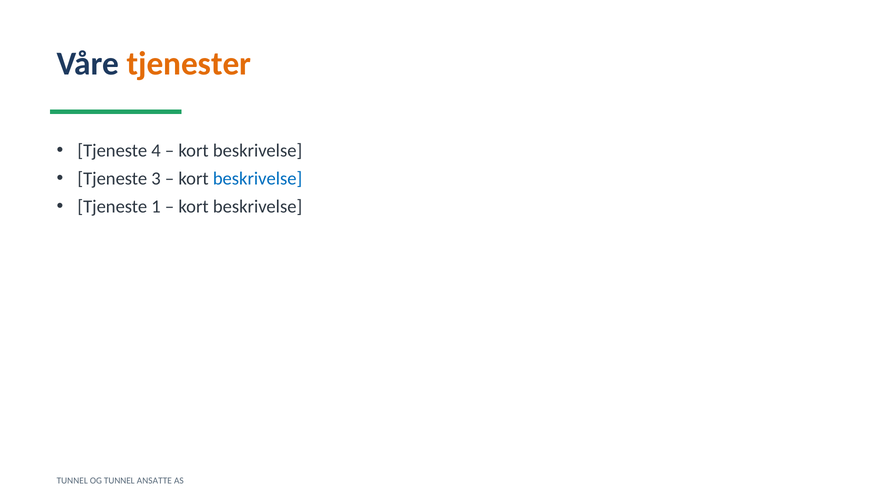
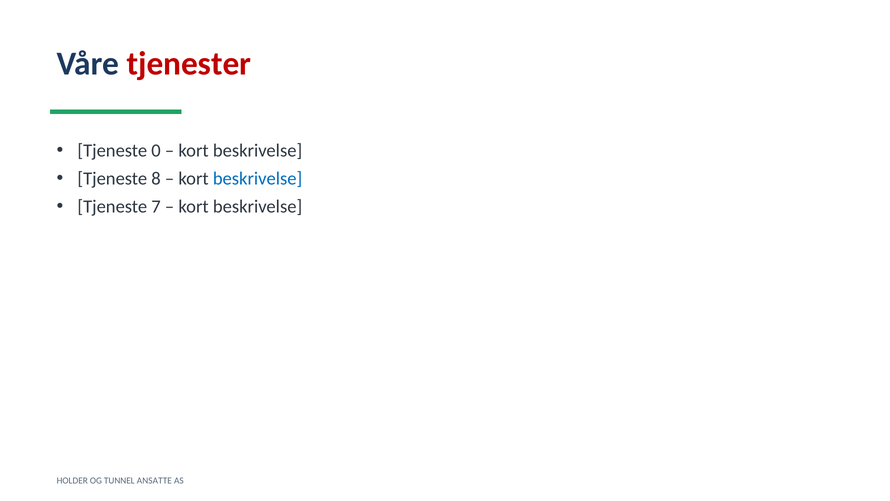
tjenester colour: orange -> red (189, 64)
4: 4 -> 0 (156, 151)
3: 3 -> 8 (156, 179)
1: 1 -> 7 (156, 206)
TUNNEL: TUNNEL -> HOLDER (72, 480)
